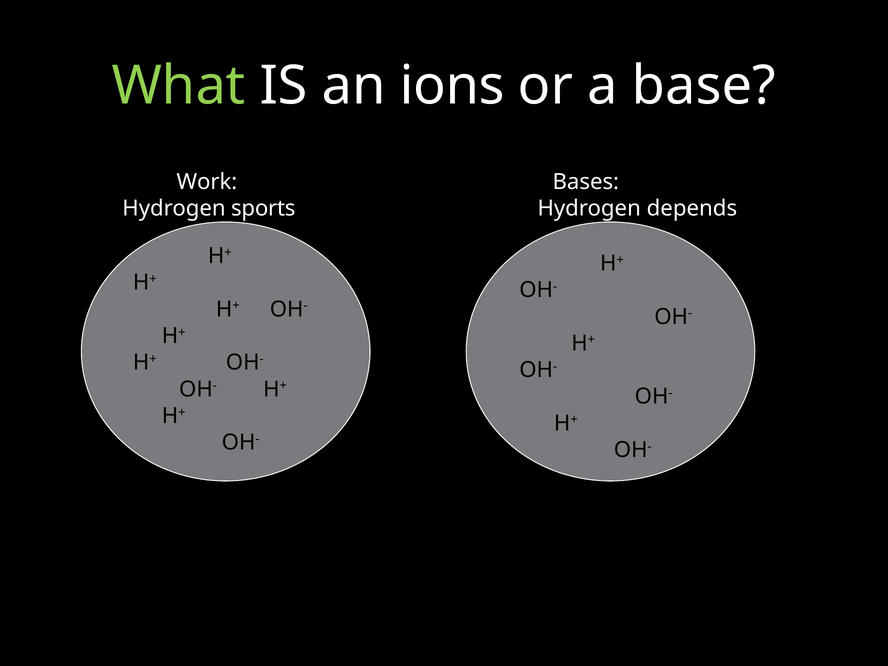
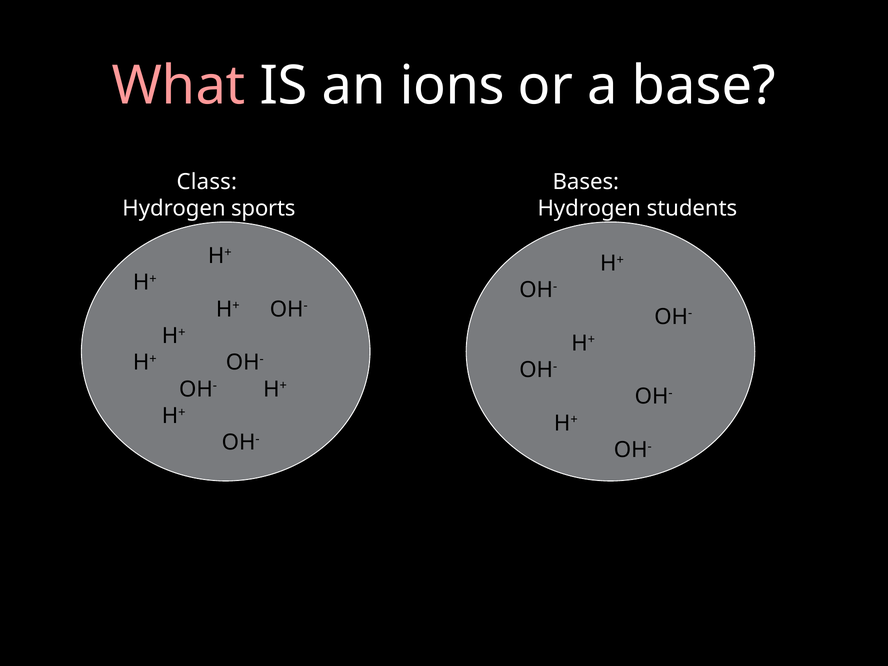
What colour: light green -> pink (179, 86)
Work: Work -> Class (207, 182)
depends: depends -> students (692, 209)
